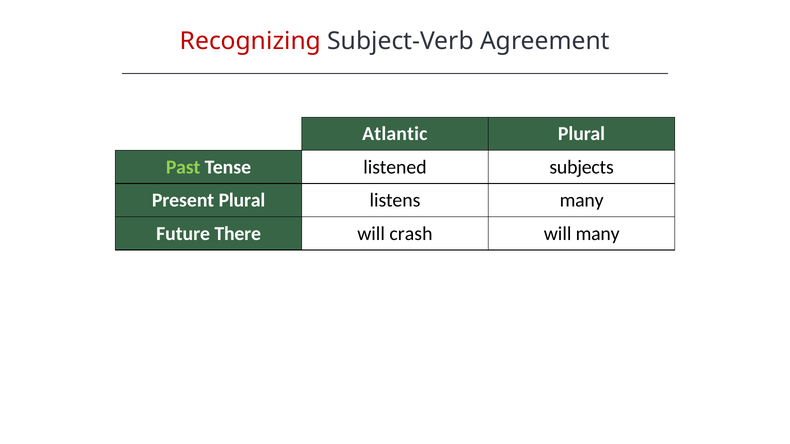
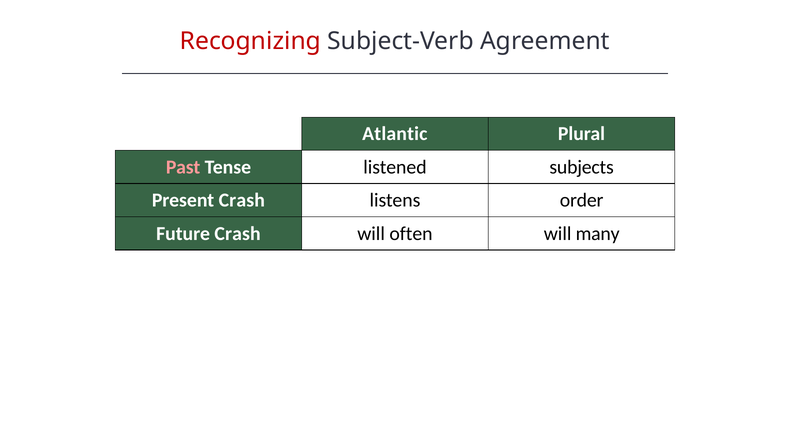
Past colour: light green -> pink (183, 167)
Present Plural: Plural -> Crash (242, 201)
listens many: many -> order (582, 201)
Future There: There -> Crash (238, 234)
crash: crash -> often (411, 234)
